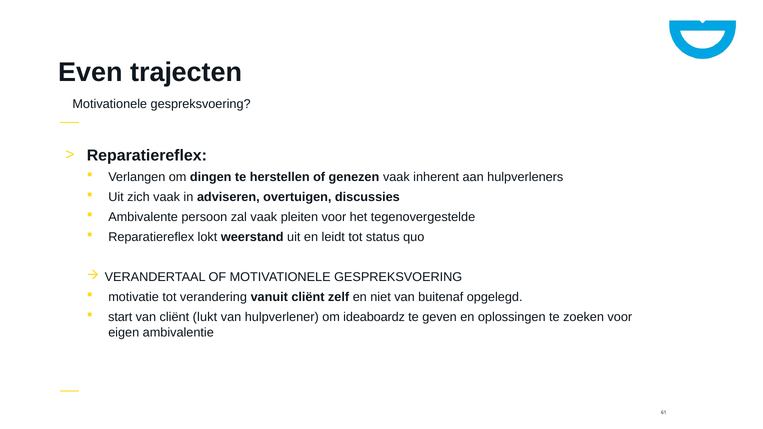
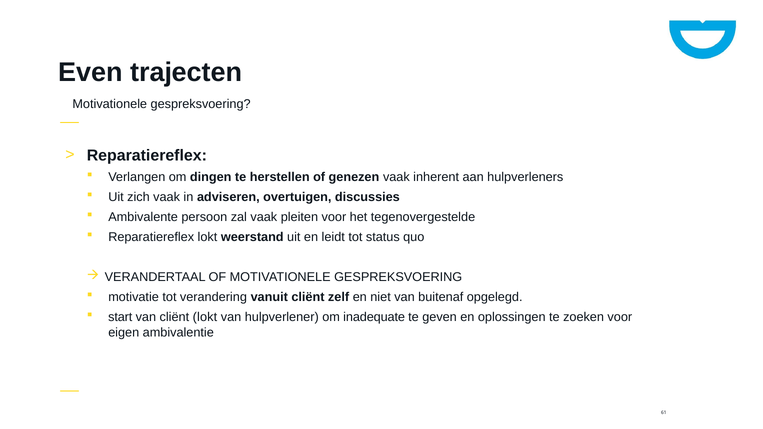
cliënt lukt: lukt -> lokt (205, 317)
ideaboardz: ideaboardz -> inadequate (374, 317)
